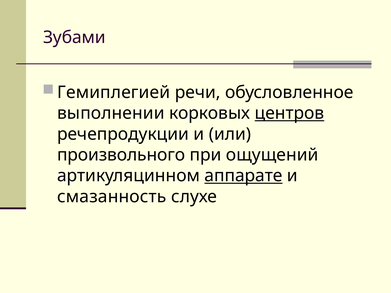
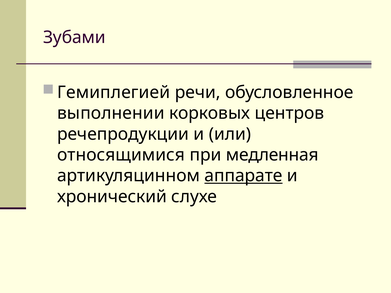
центров underline: present -> none (289, 113)
произвольного: произвольного -> относящимися (121, 155)
ощущений: ощущений -> медленная (272, 155)
смазанность: смазанность -> хронический (112, 197)
